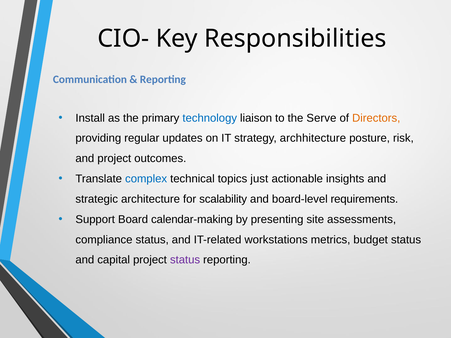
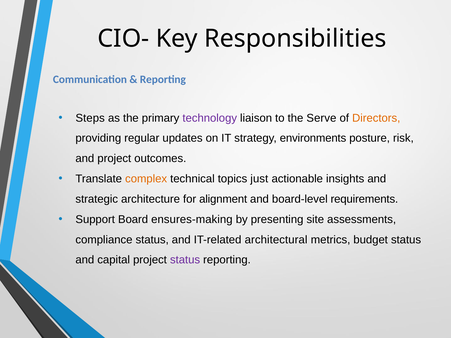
Install: Install -> Steps (90, 118)
technology colour: blue -> purple (210, 118)
archhitecture: archhitecture -> environments (313, 138)
complex colour: blue -> orange (146, 179)
scalability: scalability -> alignment (223, 199)
calendar-making: calendar-making -> ensures-making (192, 220)
workstations: workstations -> architectural (276, 240)
